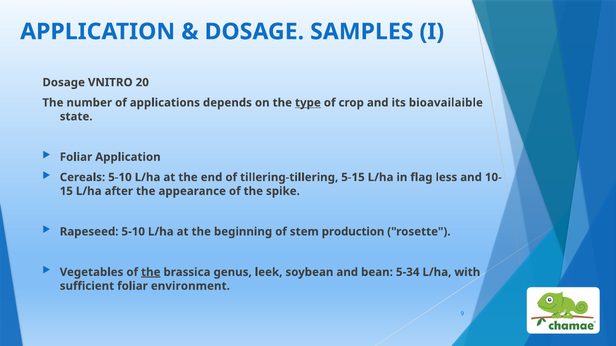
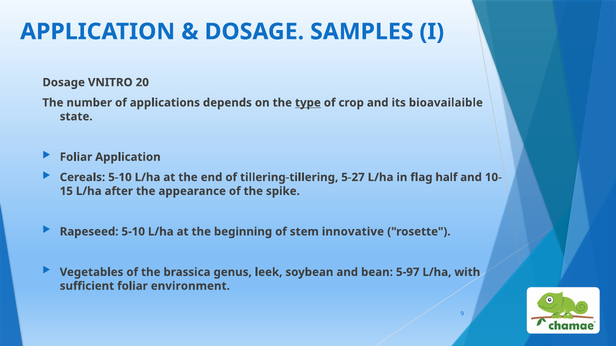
5-15: 5-15 -> 5-27 (353, 178)
less: less -> half (446, 178)
production: production -> innovative (353, 232)
the underline: present -> none (151, 273)
5-34: 5-34 -> 5-97 (408, 273)
